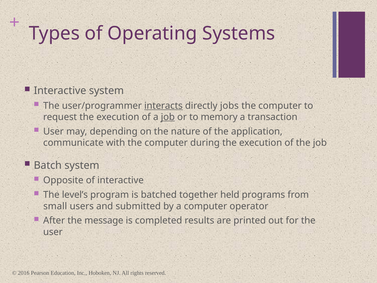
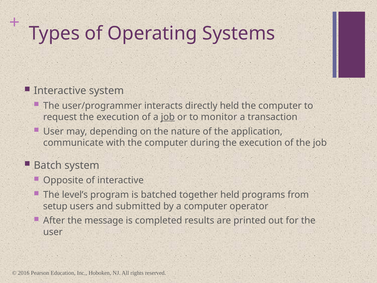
interacts underline: present -> none (163, 106)
directly jobs: jobs -> held (229, 106)
memory: memory -> monitor (219, 117)
small: small -> setup (55, 206)
